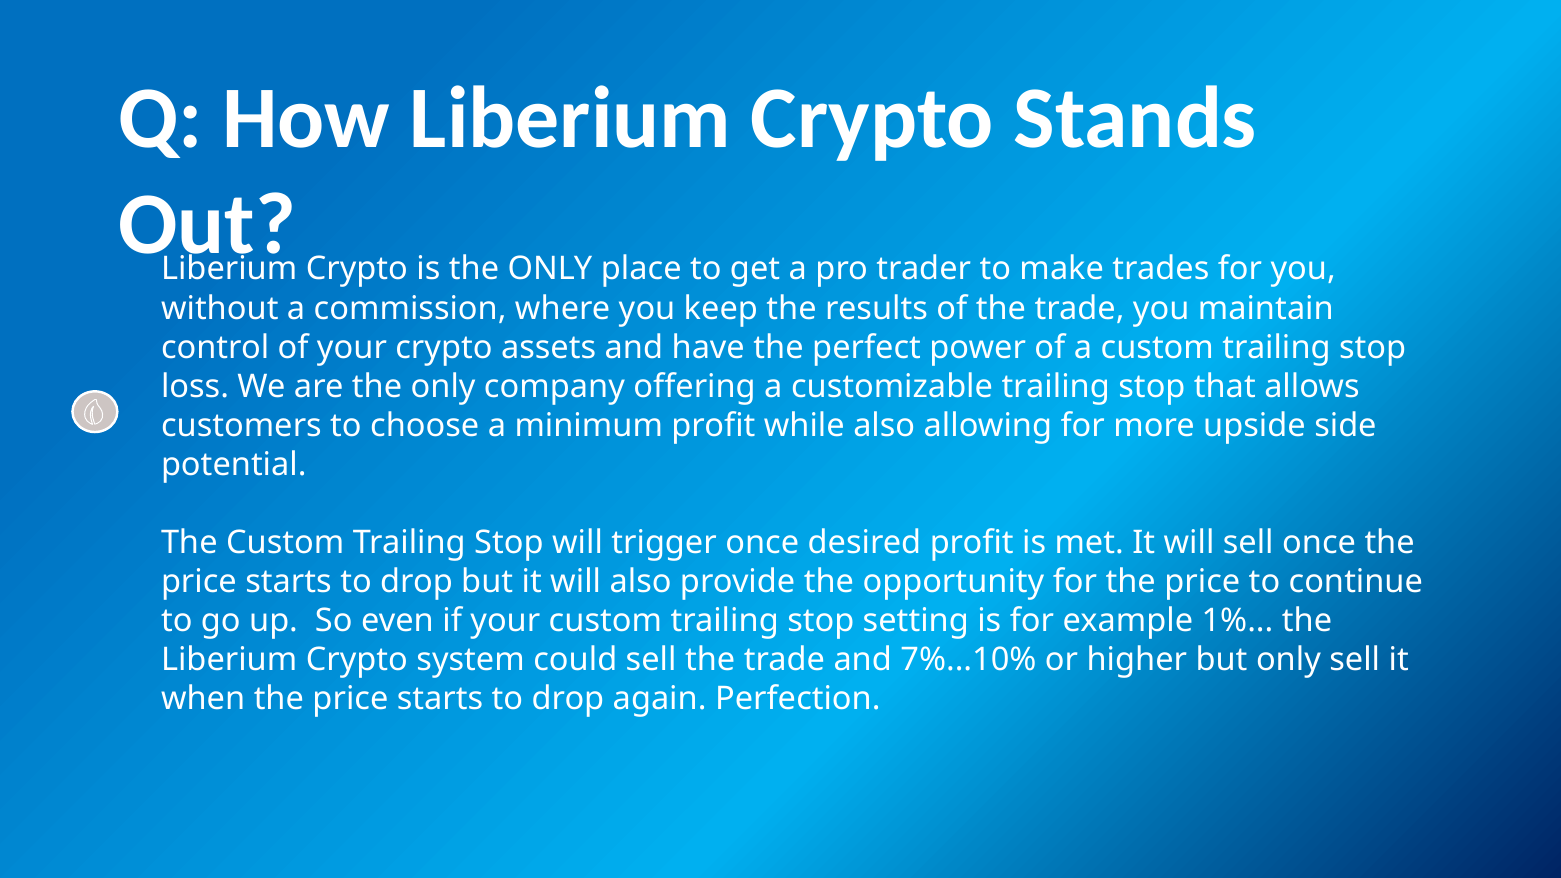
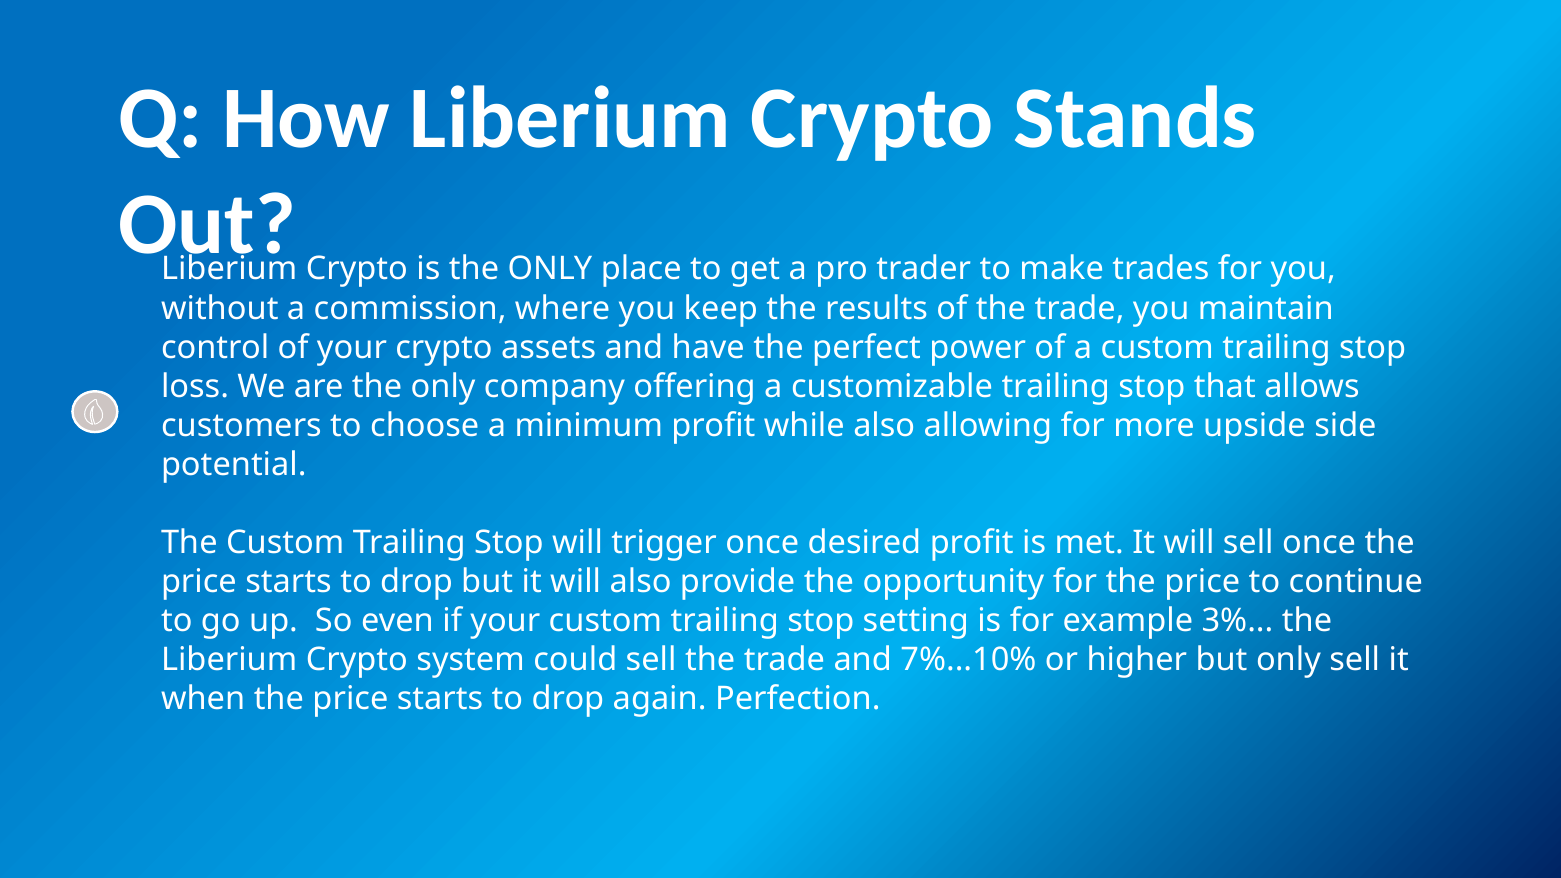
1%: 1% -> 3% (1238, 621)
